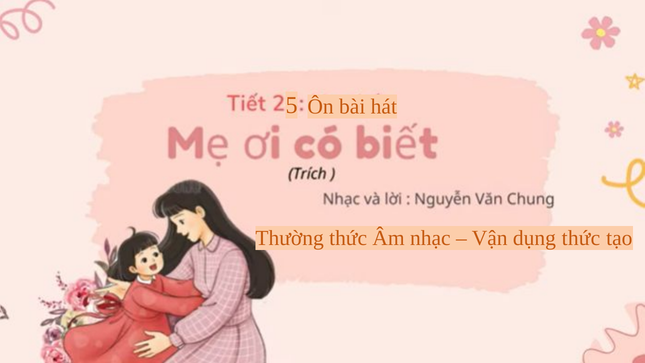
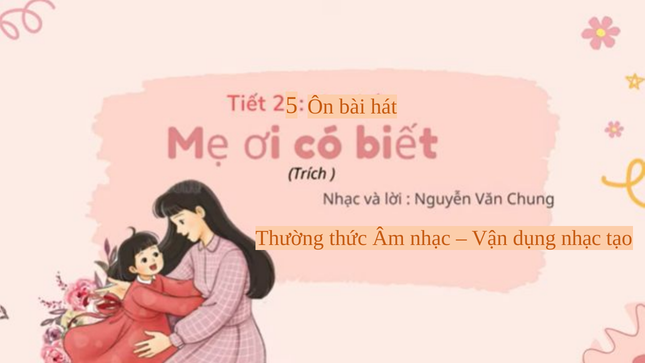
dụng thức: thức -> nhạc (581, 238)
